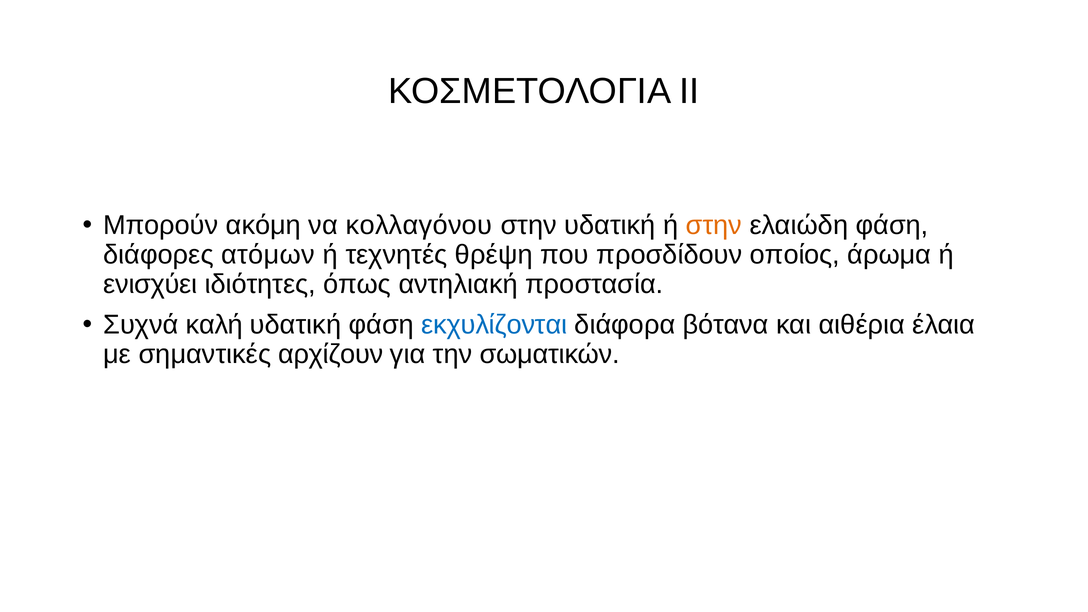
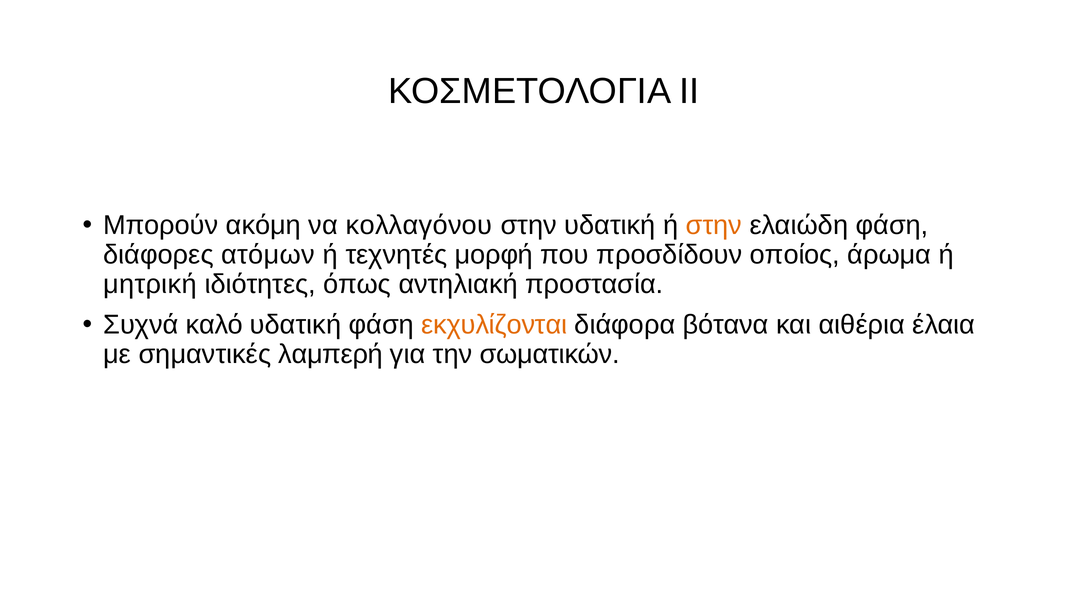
θρέψη: θρέψη -> μορφή (494, 255)
ενισχύει: ενισχύει -> μητρική (150, 284)
καλή: καλή -> καλό (214, 325)
εκχυλίζονται colour: blue -> orange (494, 325)
αρχίζουν: αρχίζουν -> λαμπερή (331, 354)
